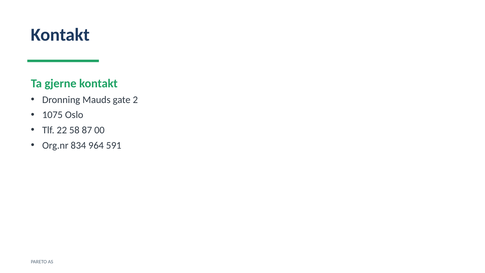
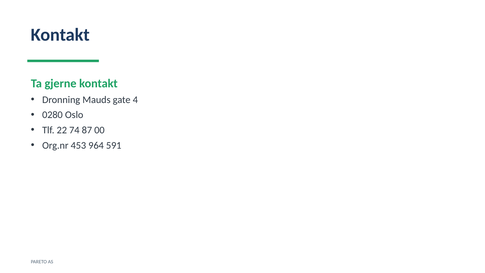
2: 2 -> 4 (135, 100)
1075: 1075 -> 0280 (52, 115)
58: 58 -> 74 (74, 130)
834: 834 -> 453 (78, 145)
